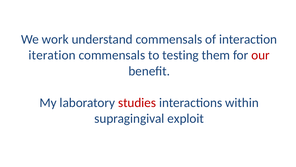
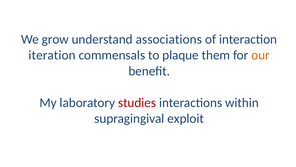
work: work -> grow (55, 39)
understand commensals: commensals -> associations (169, 39)
testing: testing -> plaque (181, 55)
our colour: red -> orange (260, 55)
